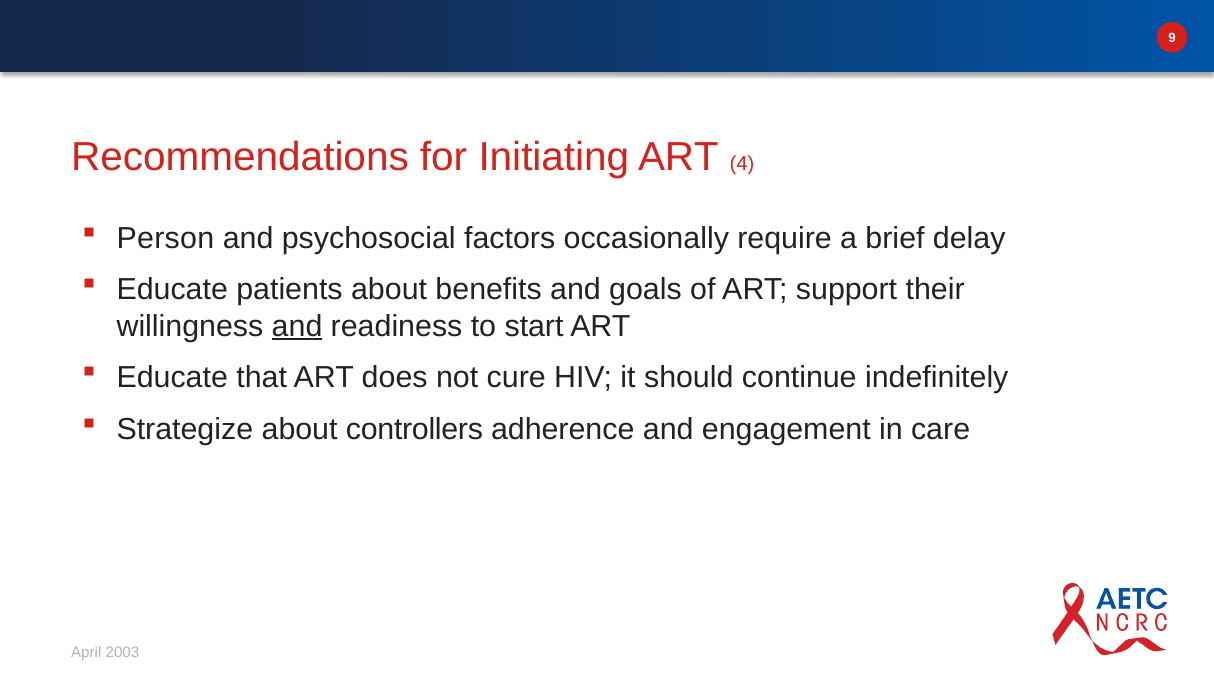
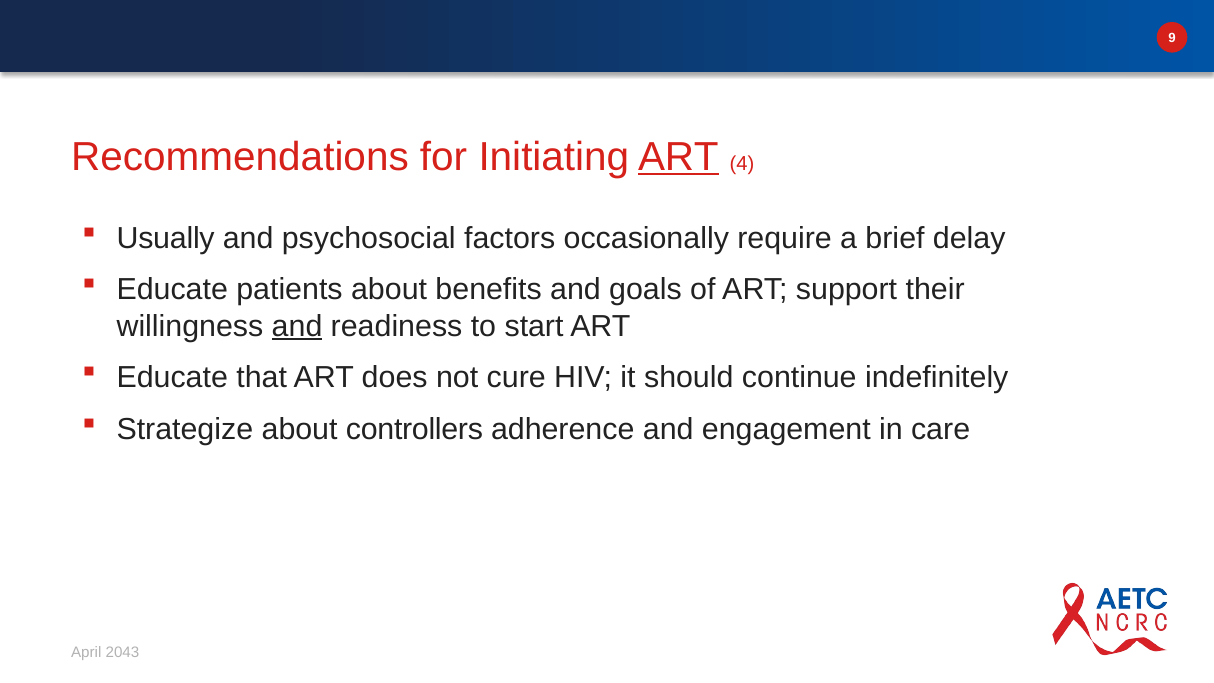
ART underline: none -> present (678, 157)
Person: Person -> Usually (166, 238)
2003: 2003 -> 2043 (122, 652)
